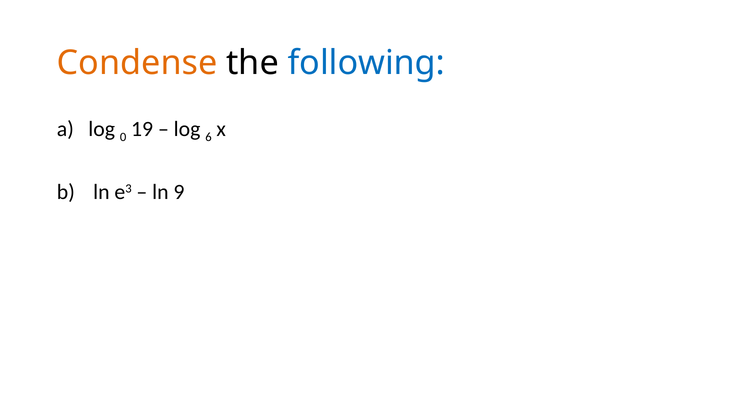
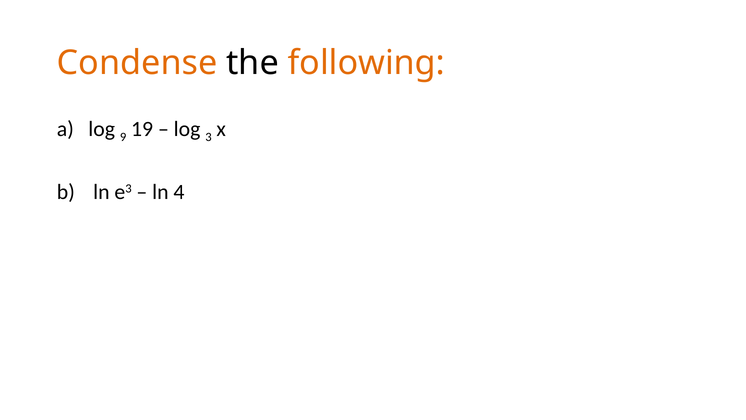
following colour: blue -> orange (366, 63)
0: 0 -> 9 (123, 137)
6: 6 -> 3 (208, 137)
9: 9 -> 4 (179, 192)
